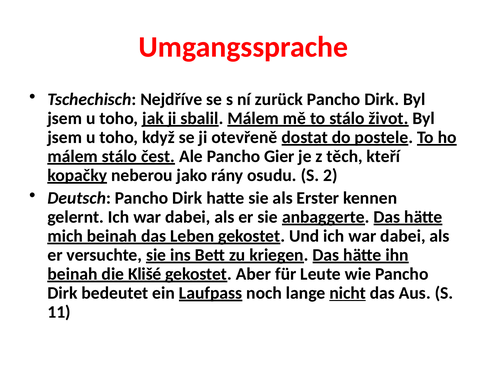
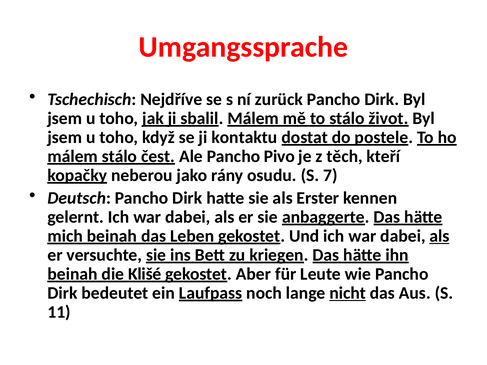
otevřeně: otevřeně -> kontaktu (244, 137)
Gier: Gier -> Pivo (279, 156)
2: 2 -> 7 (330, 175)
als underline: none -> present (439, 236)
